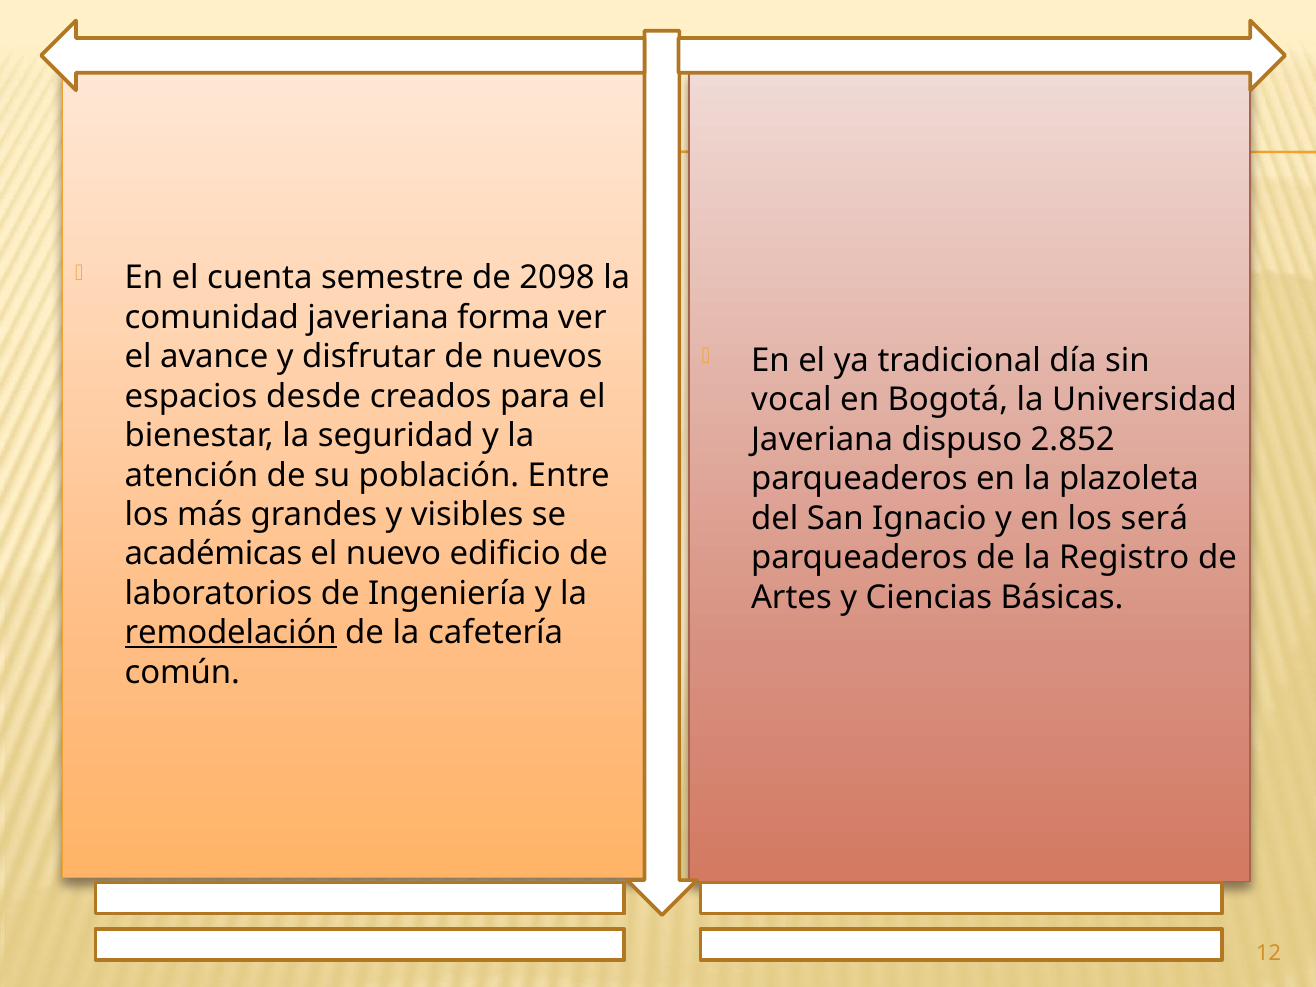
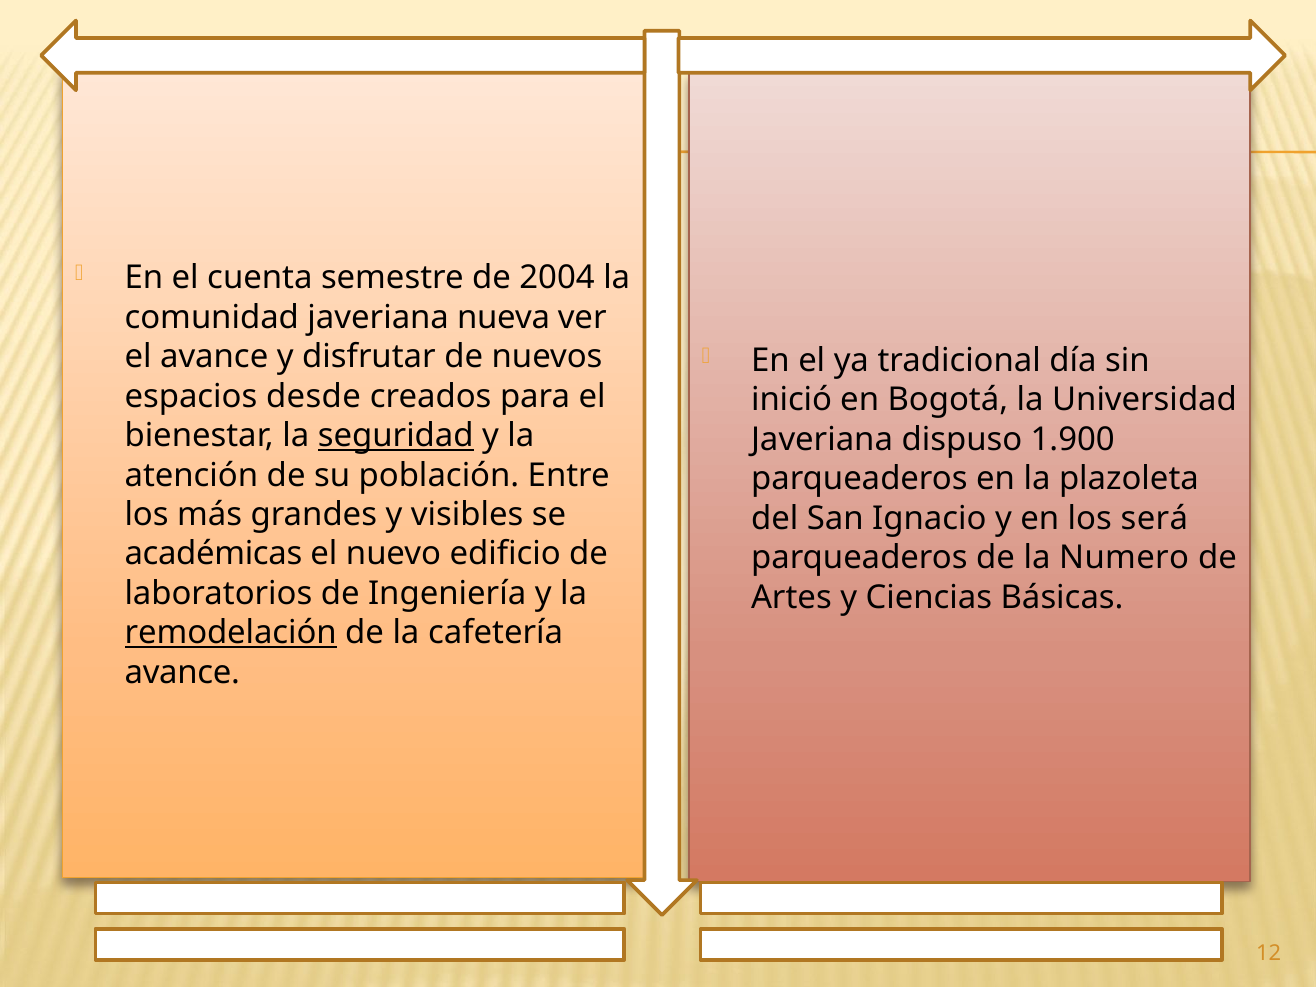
2098: 2098 -> 2004 (557, 278)
forma: forma -> nueva (504, 317)
vocal: vocal -> inició (792, 400)
seguridad underline: none -> present (396, 436)
2.852: 2.852 -> 1.900 (1073, 440)
Registro: Registro -> Numero (1124, 558)
común: común -> avance (182, 673)
